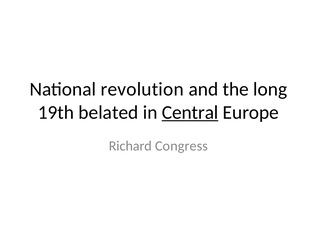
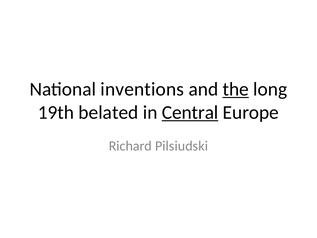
revolution: revolution -> inventions (142, 89)
the underline: none -> present (236, 89)
Congress: Congress -> Pilsiudski (182, 146)
